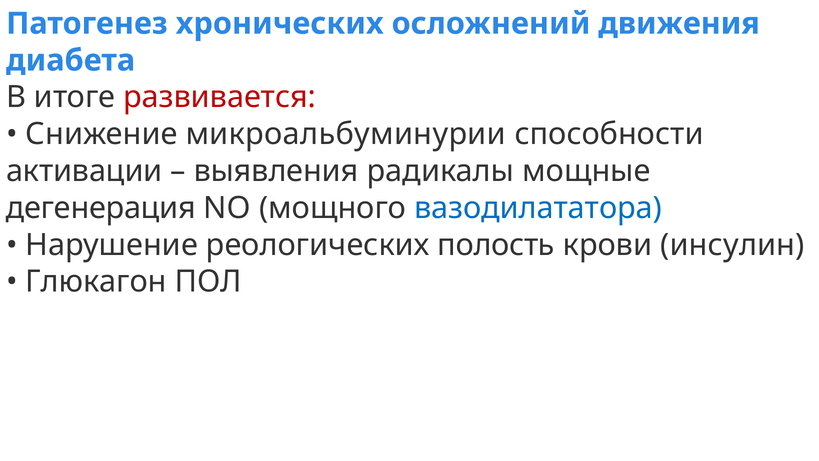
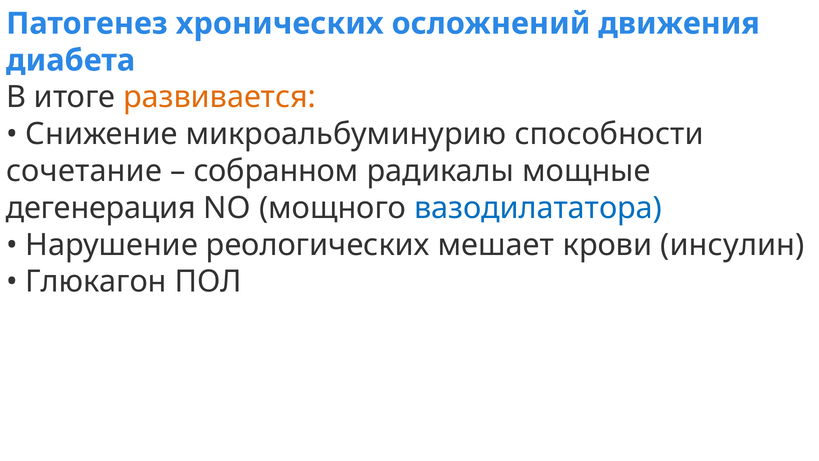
развивается colour: red -> orange (220, 97)
микроальбуминурии: микроальбуминурии -> микроальбуминурию (346, 134)
активации: активации -> сочетание (84, 171)
выявления: выявления -> собранном (276, 171)
полость: полость -> мешает (496, 245)
